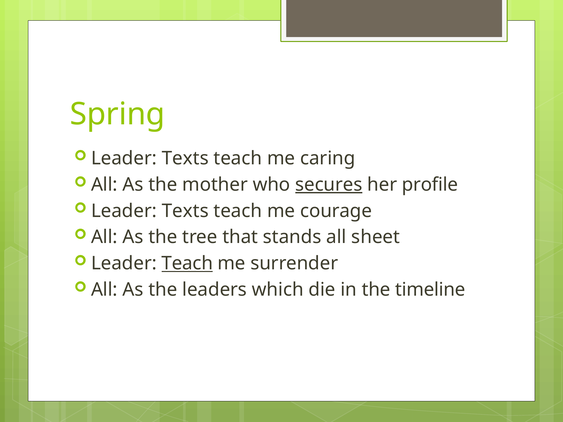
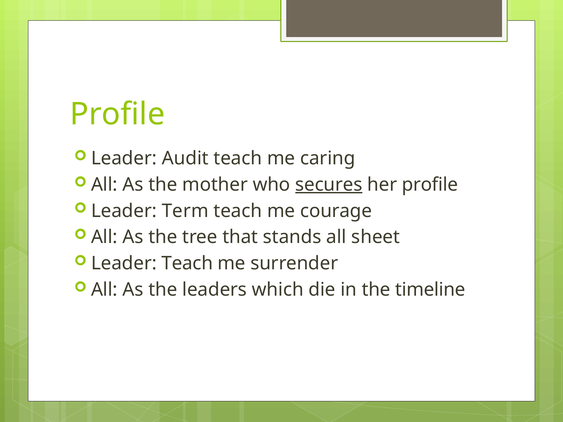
Spring: Spring -> Profile (117, 114)
Texts: Texts -> Audit (185, 158)
Texts: Texts -> Term (185, 211)
Teach underline: present -> none (187, 264)
